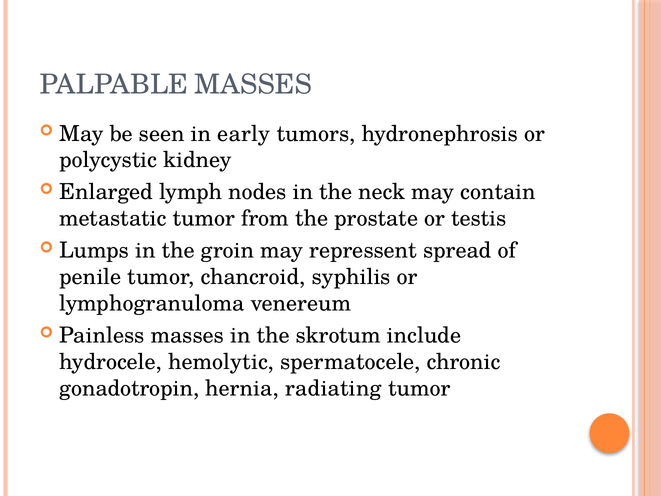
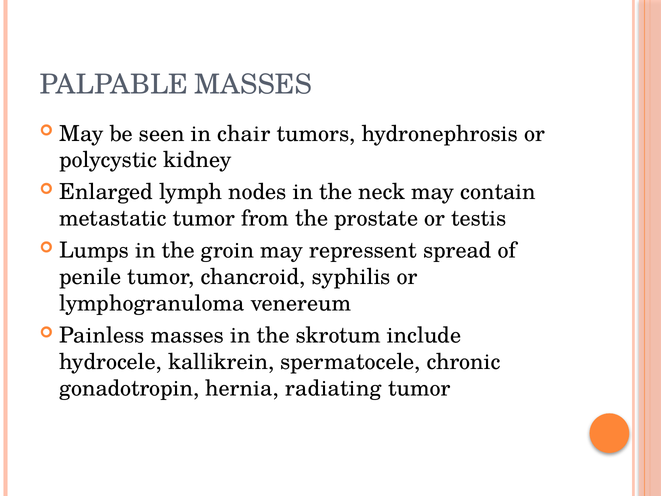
early: early -> chair (244, 134)
hemolytic: hemolytic -> kallikrein (221, 362)
